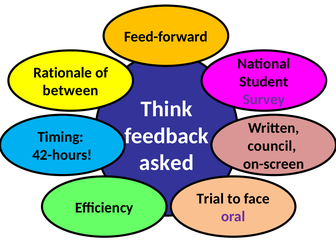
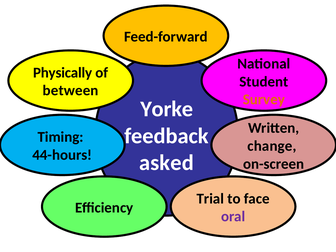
Rationale: Rationale -> Physically (63, 73)
Survey colour: purple -> orange (264, 100)
Think: Think -> Yorke (167, 109)
council: council -> change (272, 146)
42-hours: 42-hours -> 44-hours (62, 155)
